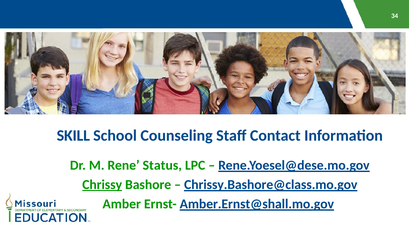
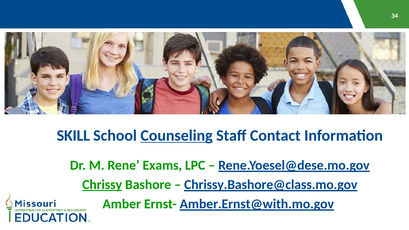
Counseling underline: none -> present (177, 136)
Status: Status -> Exams (162, 165)
Amber.Ernst@shall.mo.gov: Amber.Ernst@shall.mo.gov -> Amber.Ernst@with.mo.gov (257, 204)
